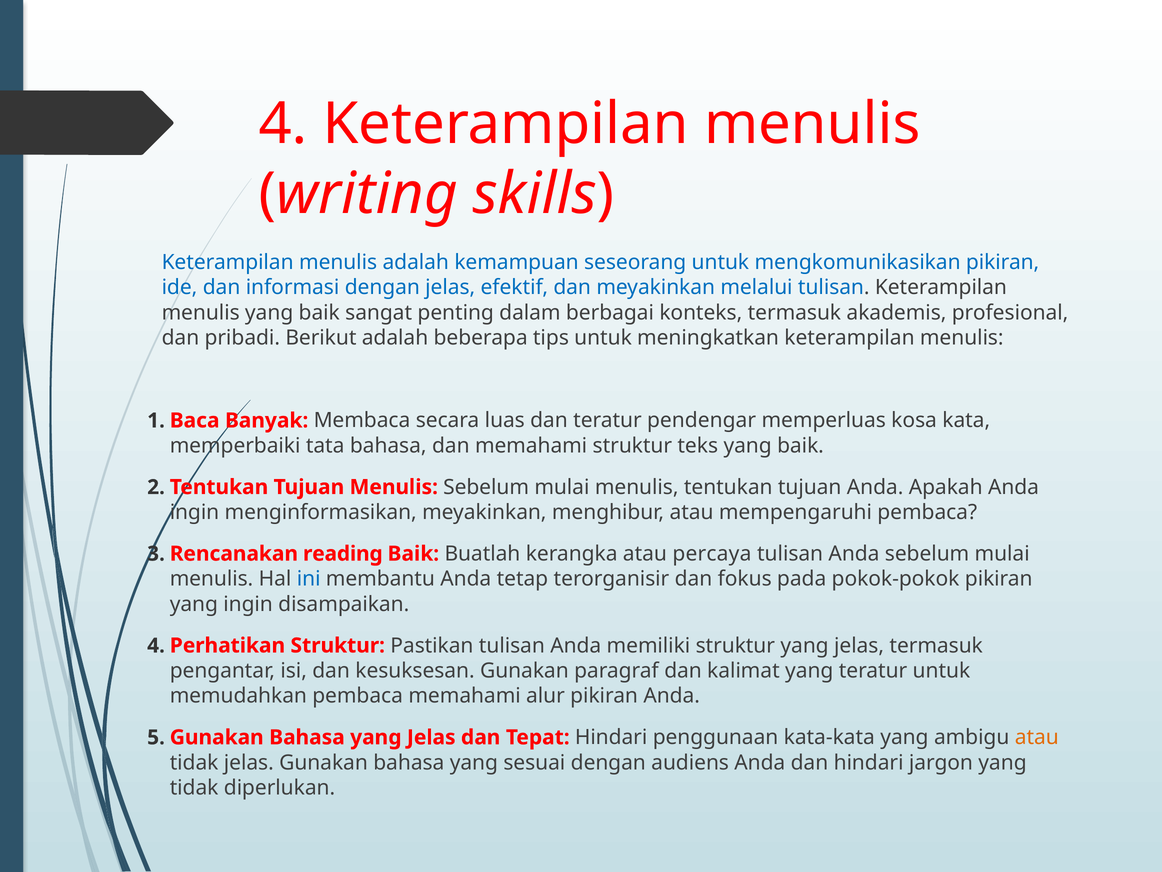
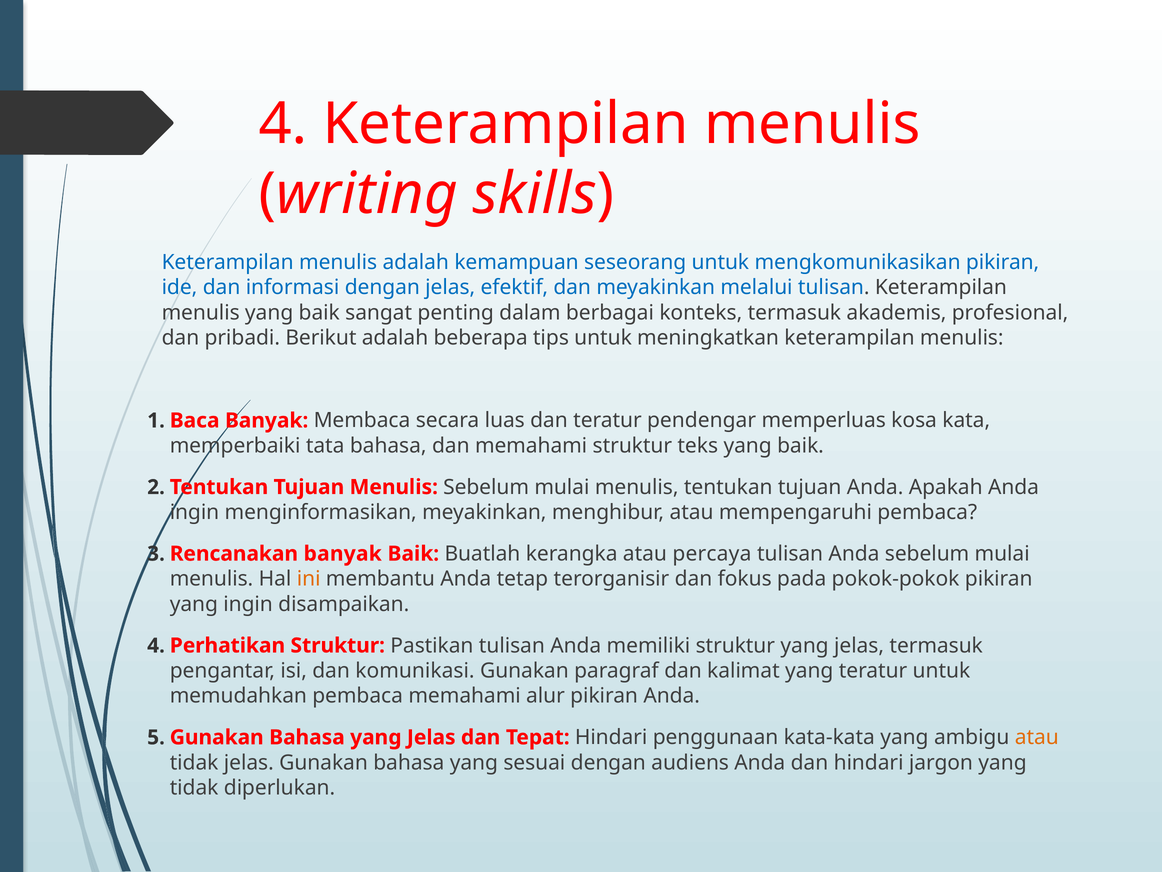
reading: reading -> banyak (343, 553)
ini colour: blue -> orange (309, 579)
kesuksesan: kesuksesan -> komunikasi (415, 670)
